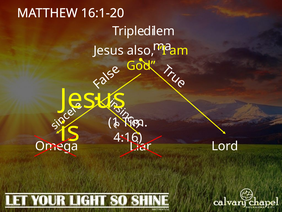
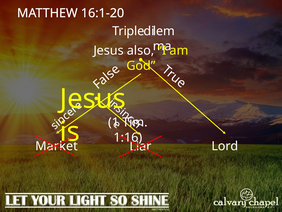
4:16: 4:16 -> 1:16 (128, 137)
Omega: Omega -> Market (57, 146)
